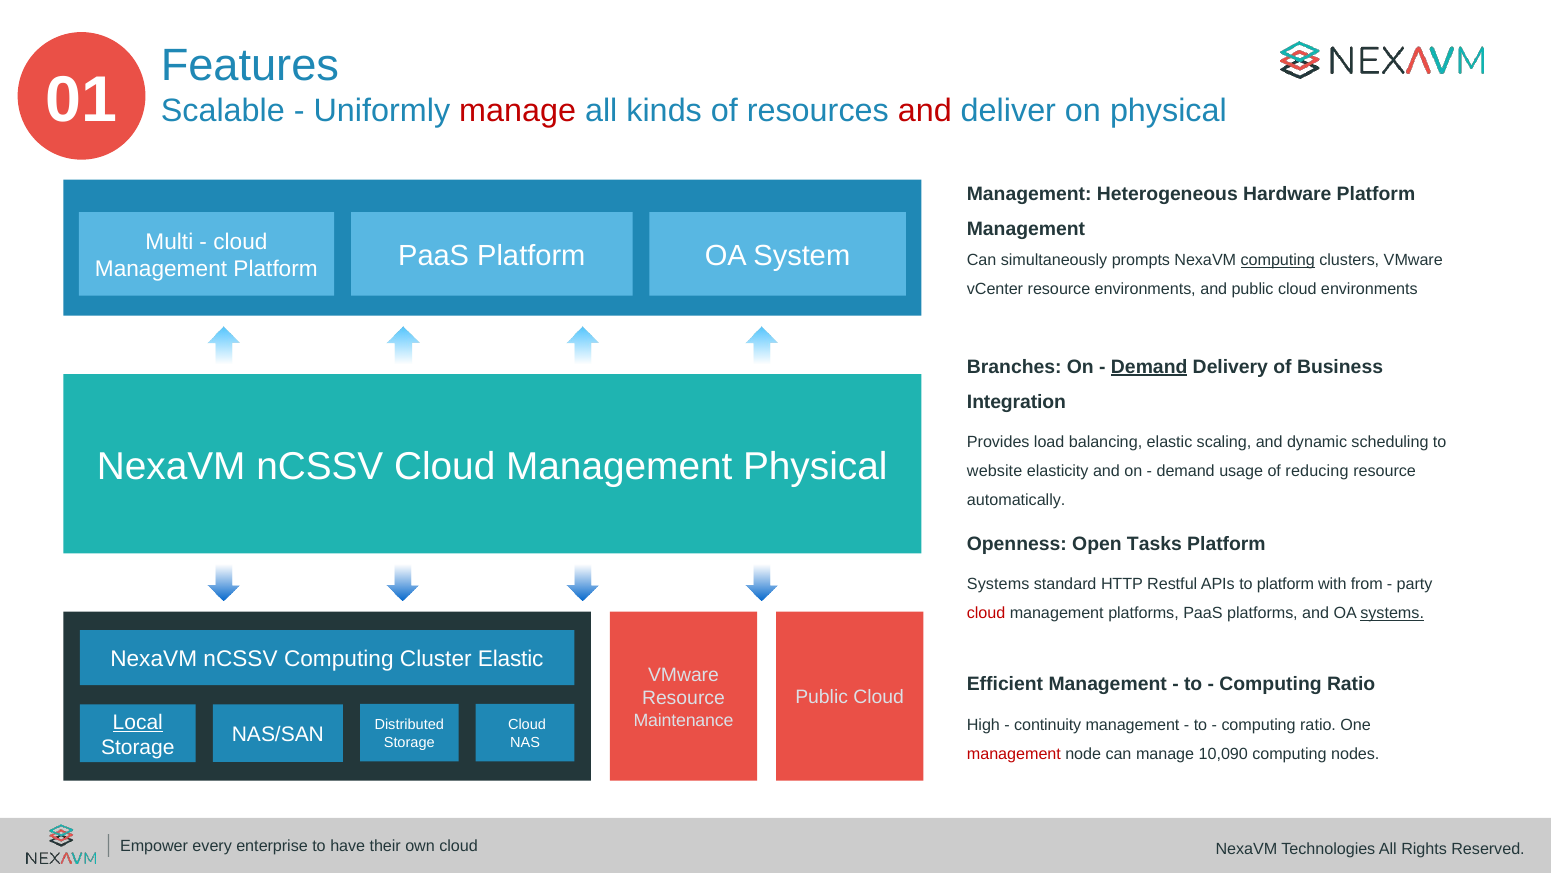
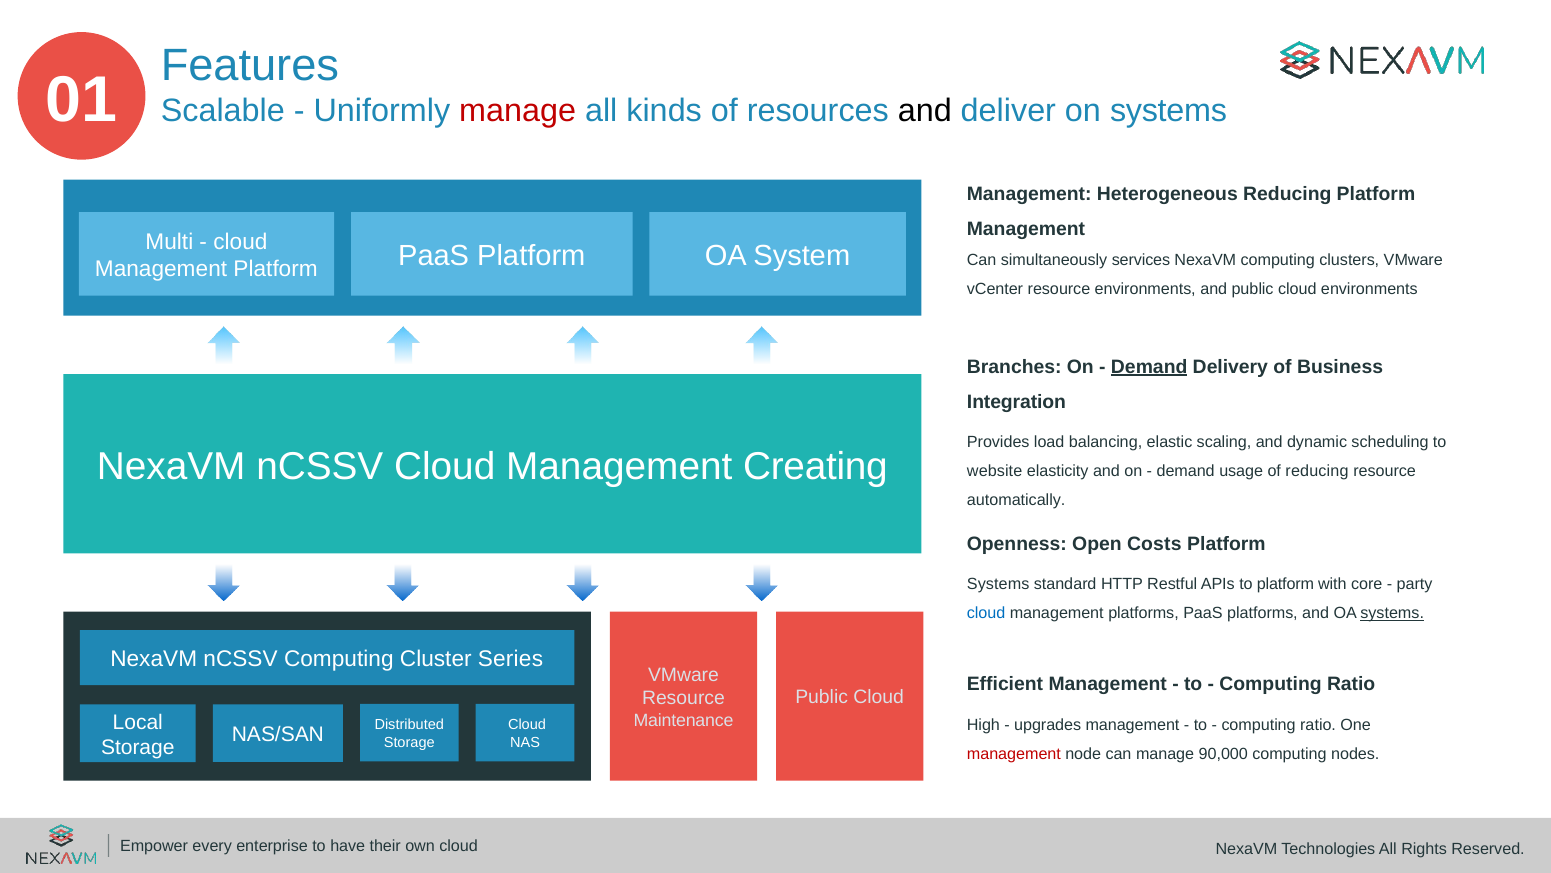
and colour: red -> black (925, 111)
on physical: physical -> systems (1169, 111)
Heterogeneous Hardware: Hardware -> Reducing (1287, 194)
prompts: prompts -> services (1141, 260)
computing underline: present -> none (1278, 260)
Management Physical: Physical -> Creating (815, 466)
Tasks: Tasks -> Costs (1154, 543)
from: from -> core (1367, 584)
cloud colour: red -> blue (986, 613)
Cluster Elastic: Elastic -> Series (510, 659)
Local underline: present -> none (138, 722)
continuity: continuity -> upgrades (1048, 724)
10,090: 10,090 -> 90,000 (1223, 753)
